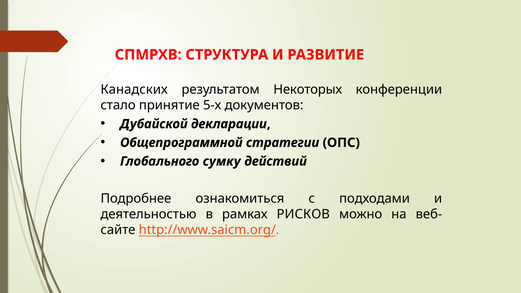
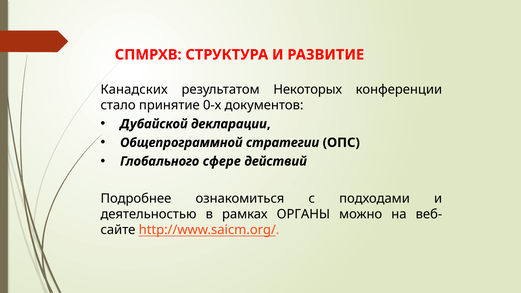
5-х: 5-х -> 0-х (212, 105)
сумку: сумку -> сфере (222, 161)
РИСКОВ: РИСКОВ -> ОРГАНЫ (303, 214)
